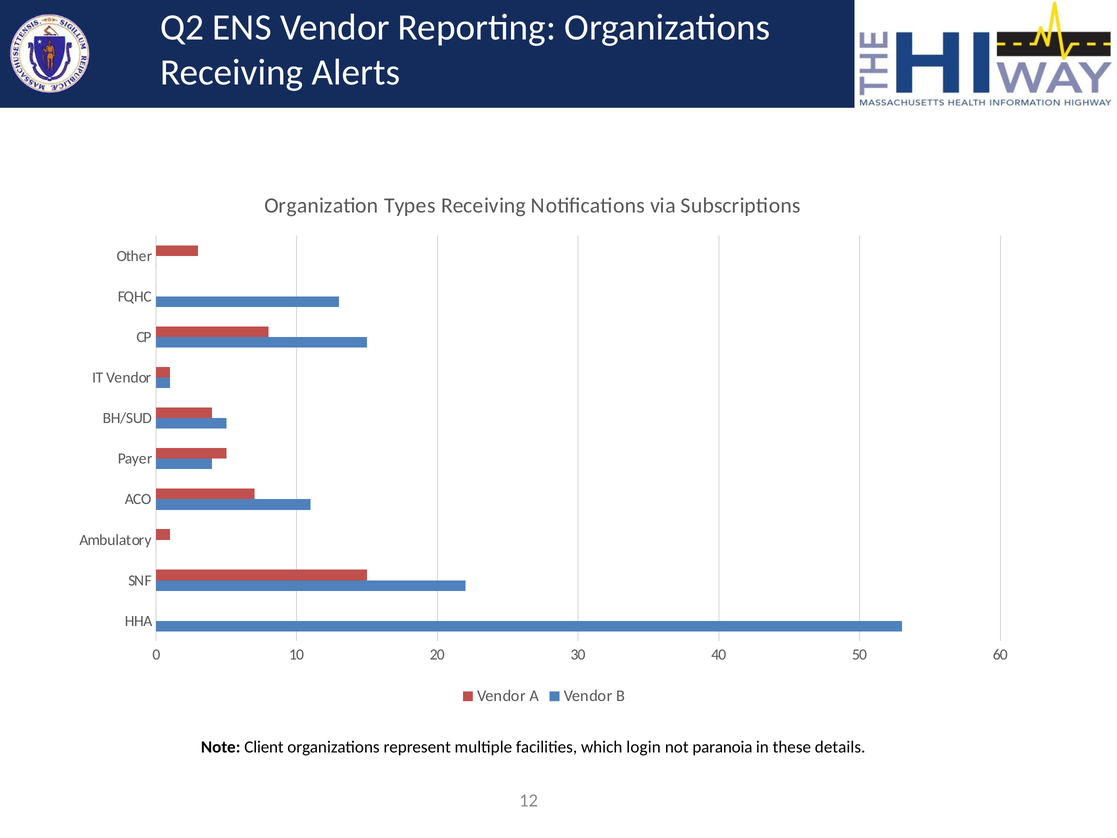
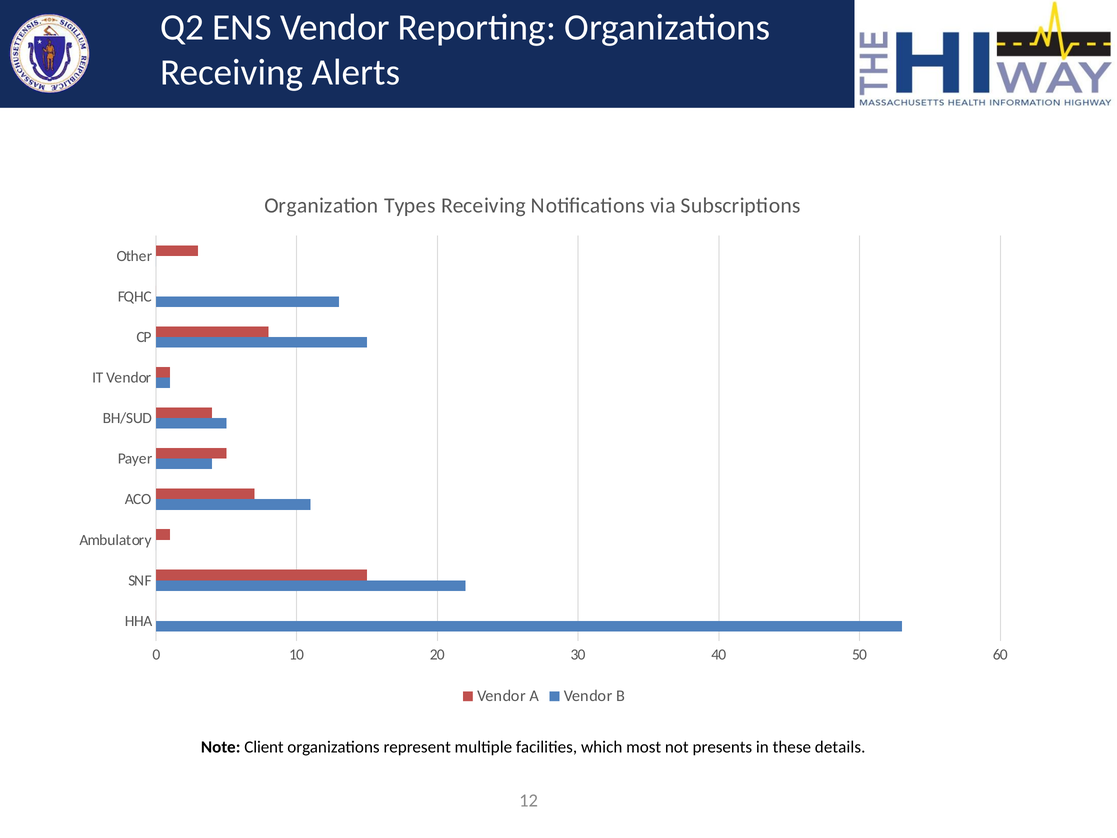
login: login -> most (644, 747)
paranoia: paranoia -> presents (722, 747)
